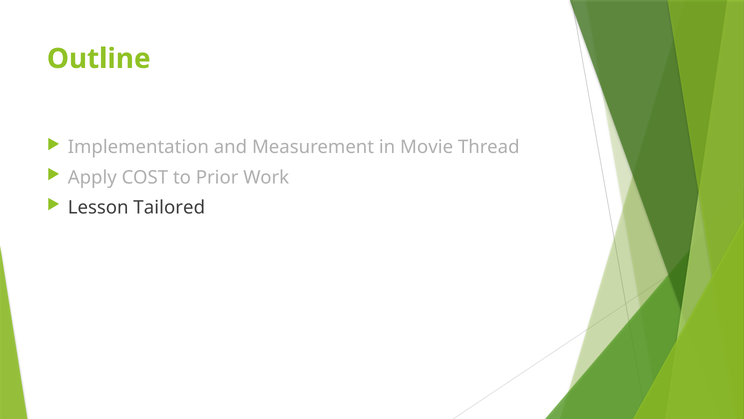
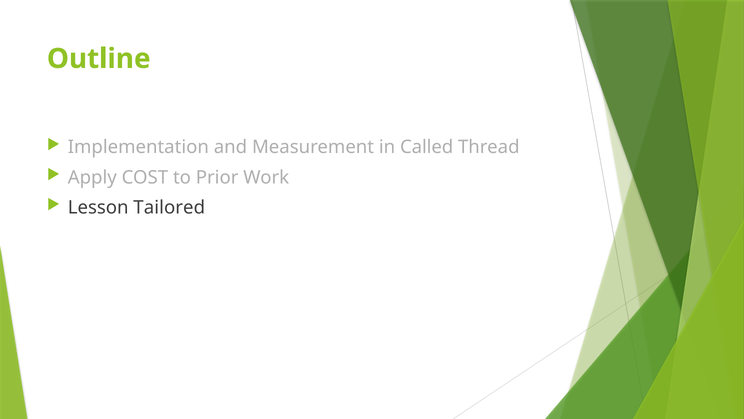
Movie: Movie -> Called (427, 147)
